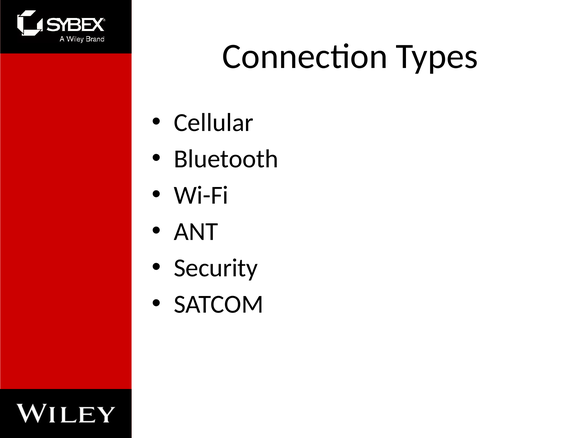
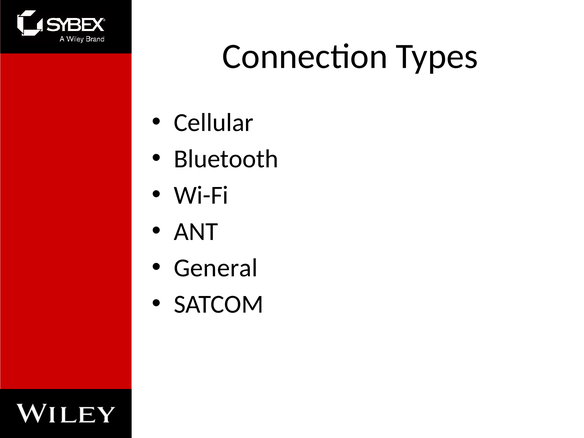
Security: Security -> General (216, 268)
